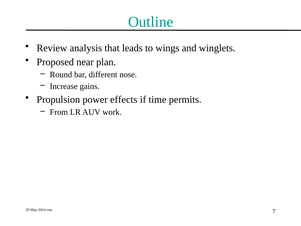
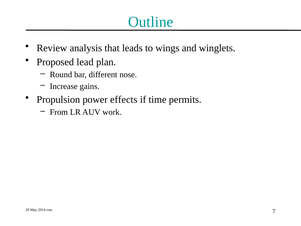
near: near -> lead (85, 62)
